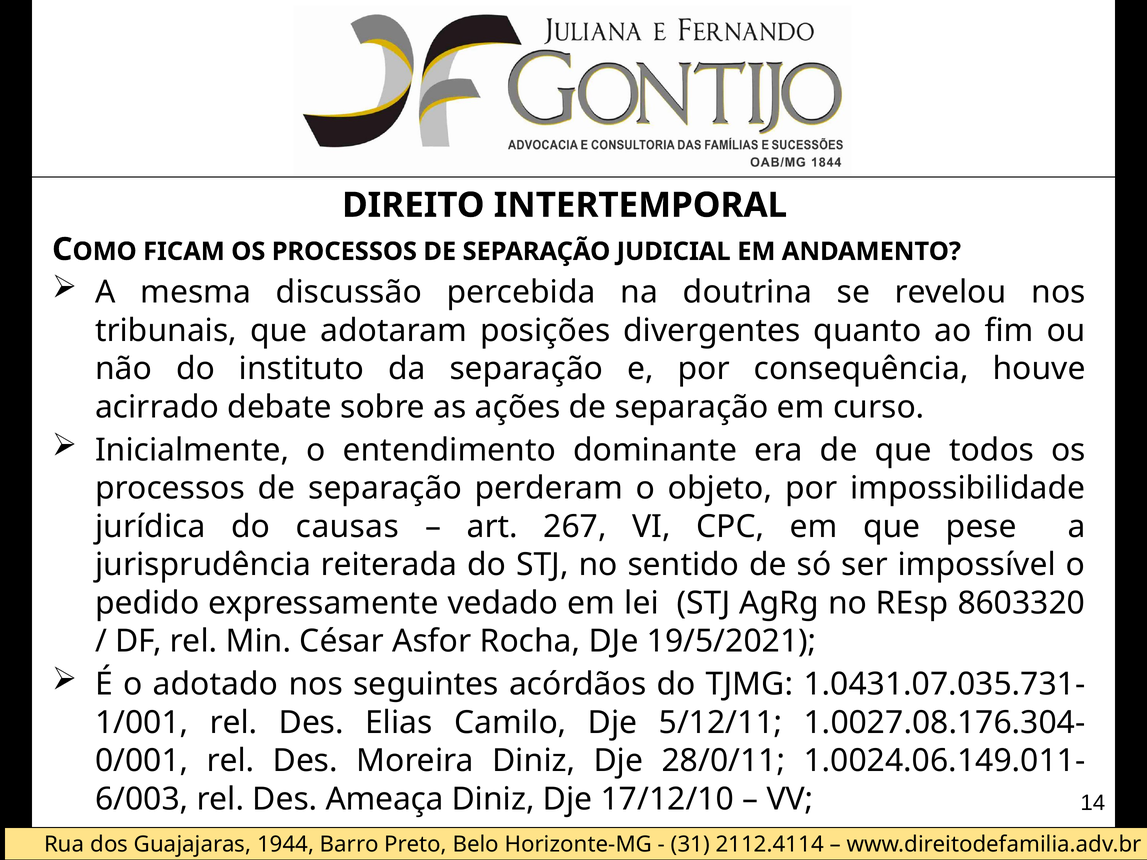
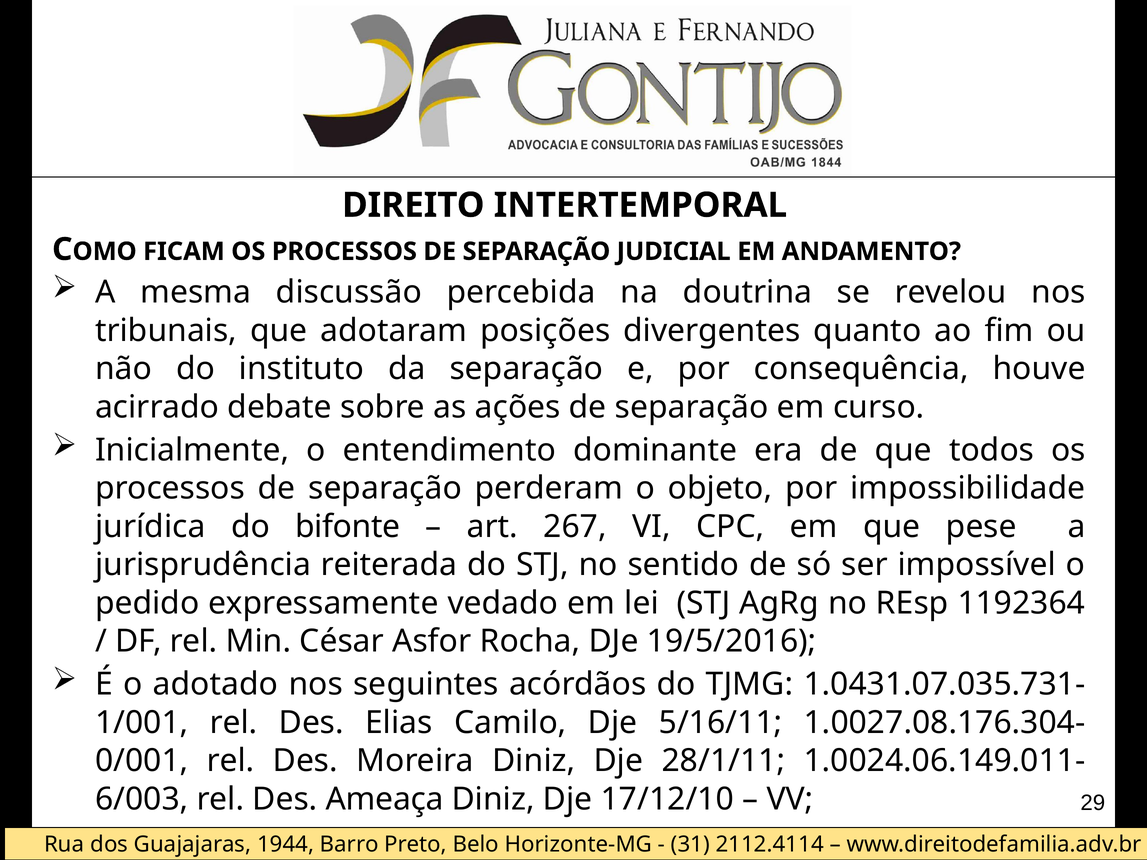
causas: causas -> bifonte (348, 527)
8603320: 8603320 -> 1192364 (1021, 603)
19/5/2021: 19/5/2021 -> 19/5/2016 (732, 642)
5/12/11: 5/12/11 -> 5/16/11 (721, 723)
28/0/11: 28/0/11 -> 28/1/11 (723, 761)
14: 14 -> 29 (1093, 803)
